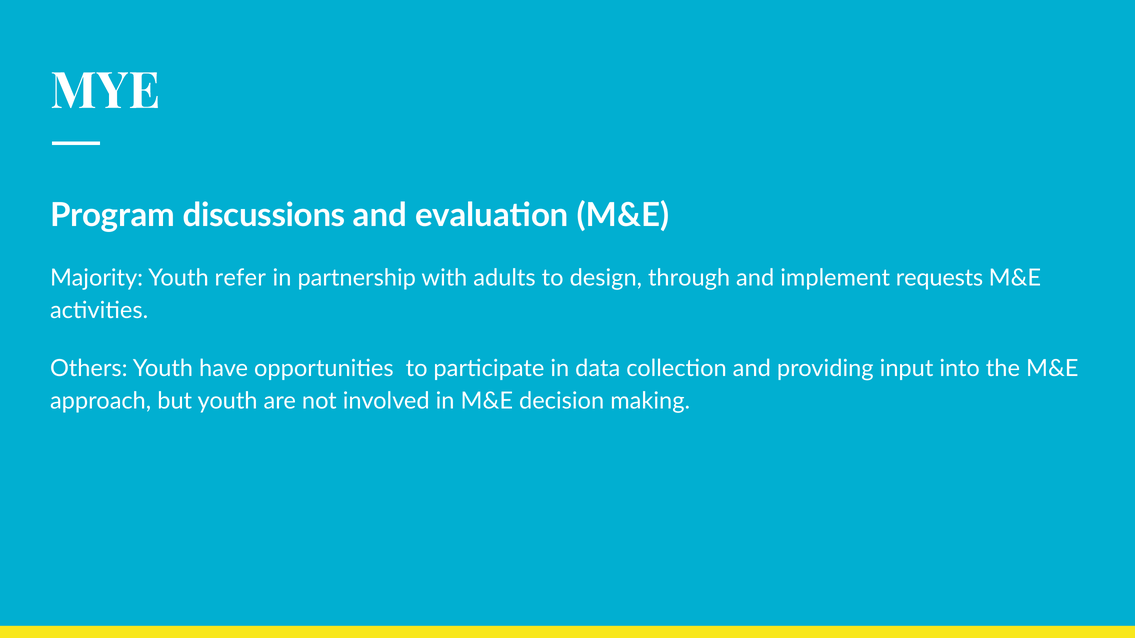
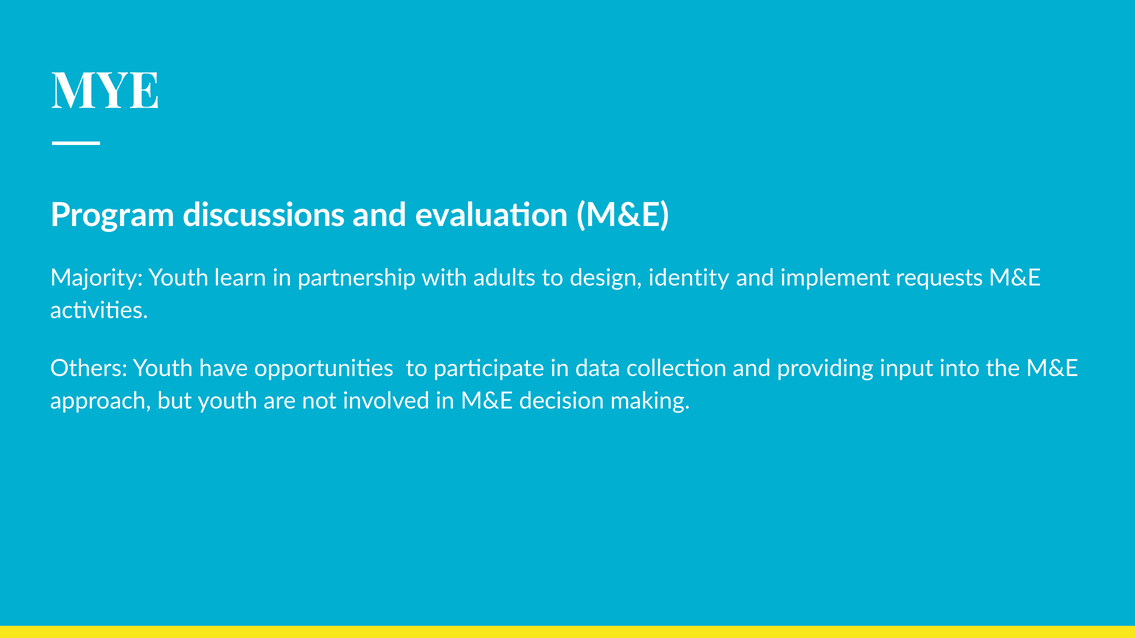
refer: refer -> learn (240, 278)
through: through -> identity (689, 278)
